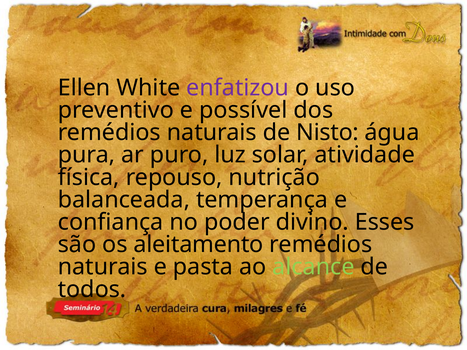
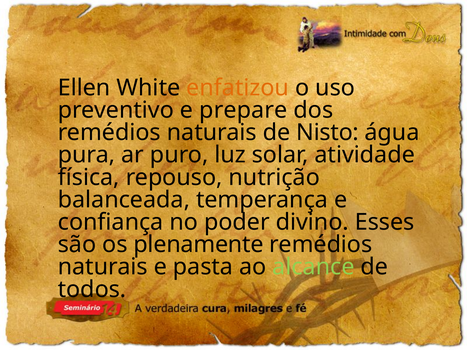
enfatizou colour: purple -> orange (238, 88)
possível: possível -> prepare (243, 110)
aleitamento: aleitamento -> plenamente (199, 245)
